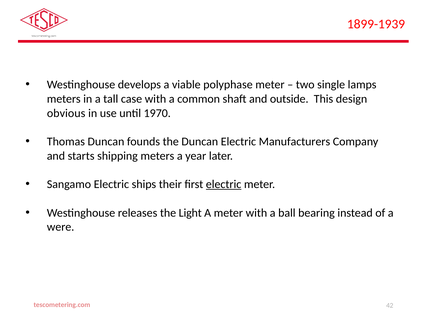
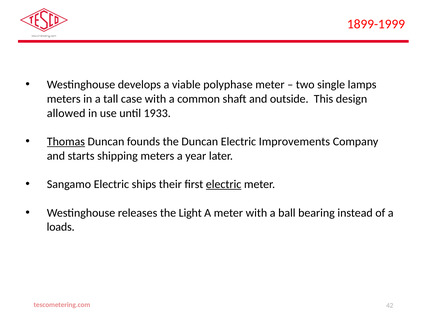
1899-1939: 1899-1939 -> 1899-1999 (376, 24)
obvious: obvious -> allowed (66, 113)
1970: 1970 -> 1933 (157, 113)
Thomas underline: none -> present (66, 142)
Manufacturers: Manufacturers -> Improvements (294, 142)
were: were -> loads (61, 227)
